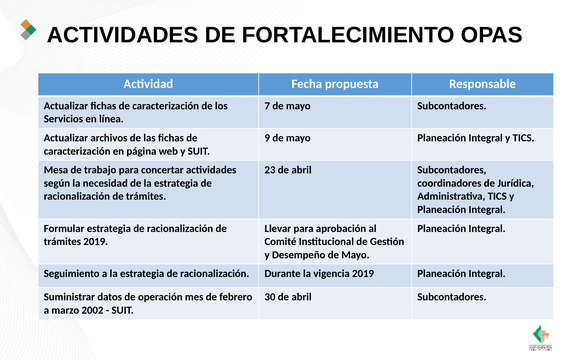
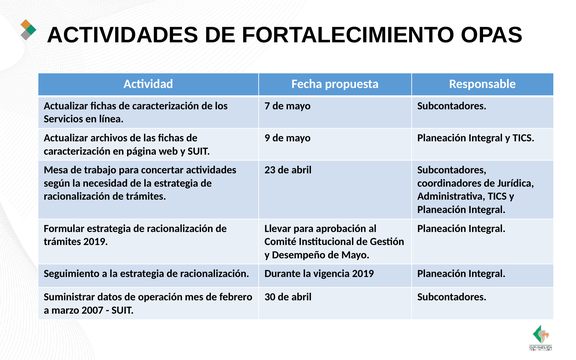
2002: 2002 -> 2007 (93, 310)
